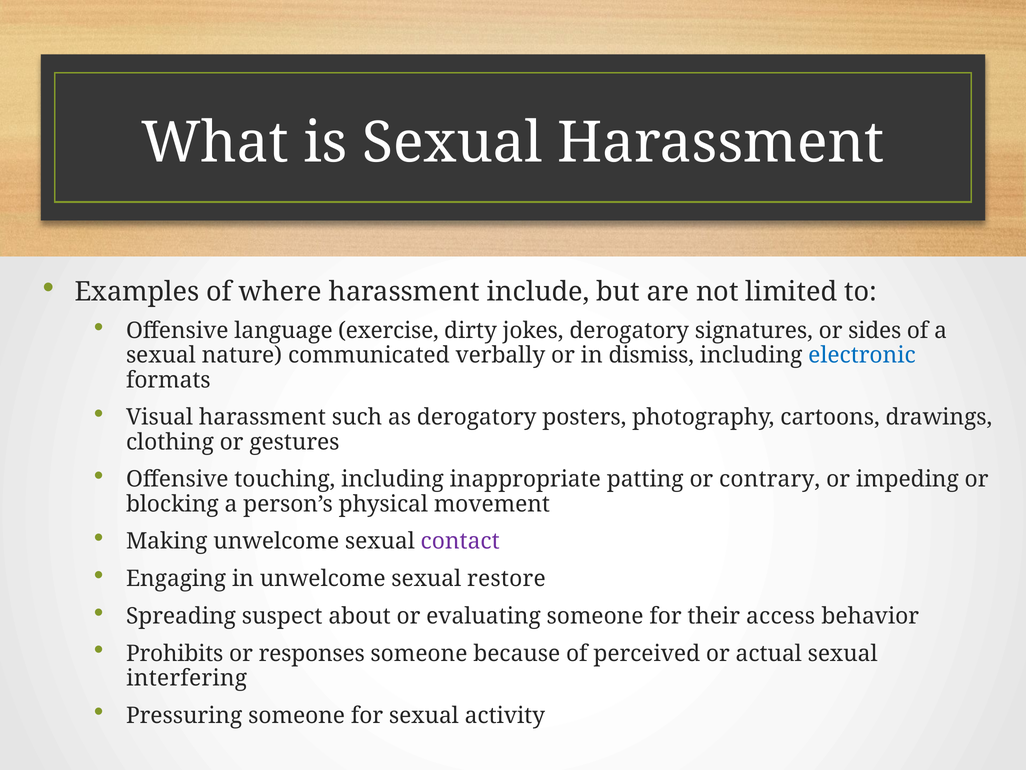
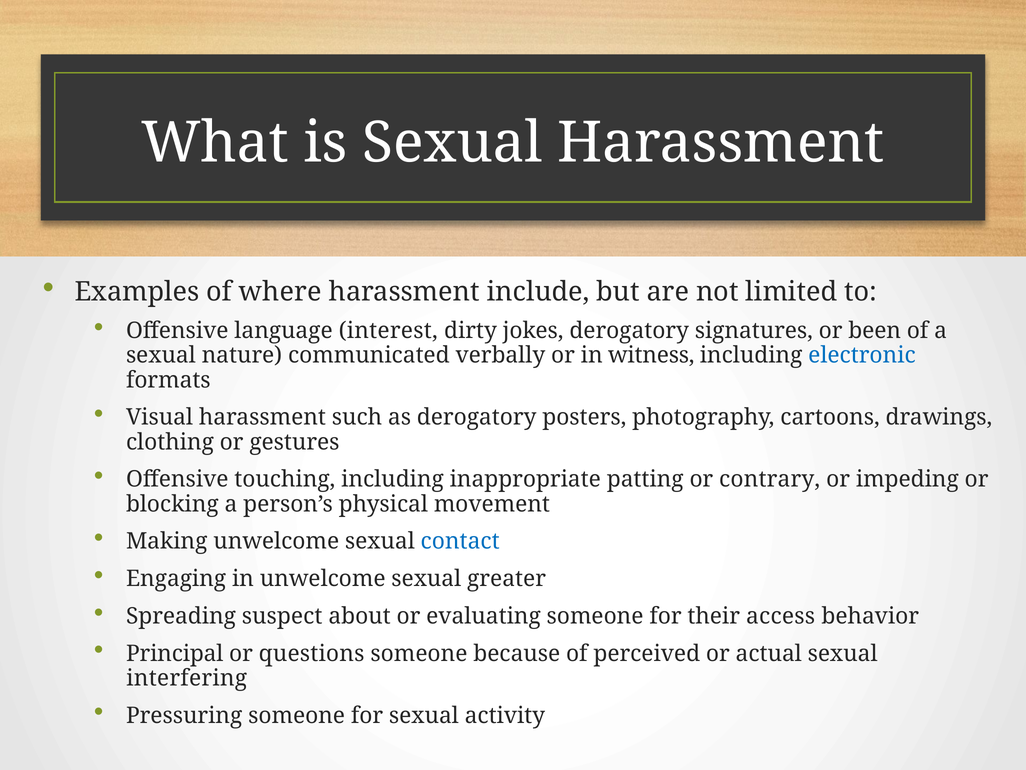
exercise: exercise -> interest (388, 331)
sides: sides -> been (875, 331)
dismiss: dismiss -> witness (651, 355)
contact colour: purple -> blue (460, 541)
restore: restore -> greater (507, 578)
Prohibits: Prohibits -> Principal (175, 653)
responses: responses -> questions (312, 653)
